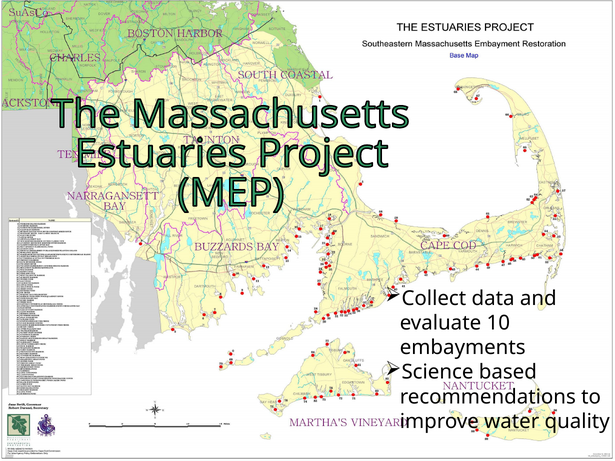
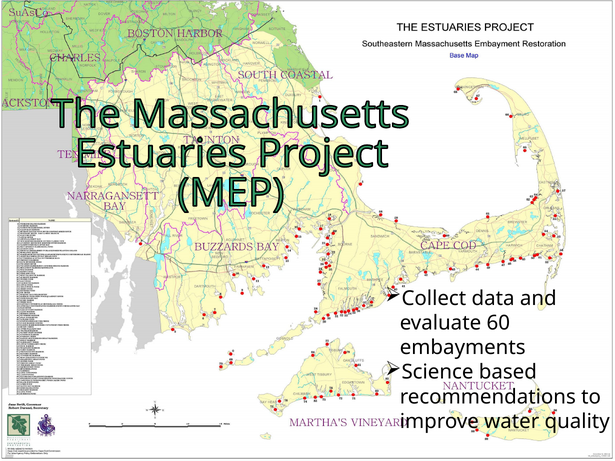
10: 10 -> 60 (498, 323)
